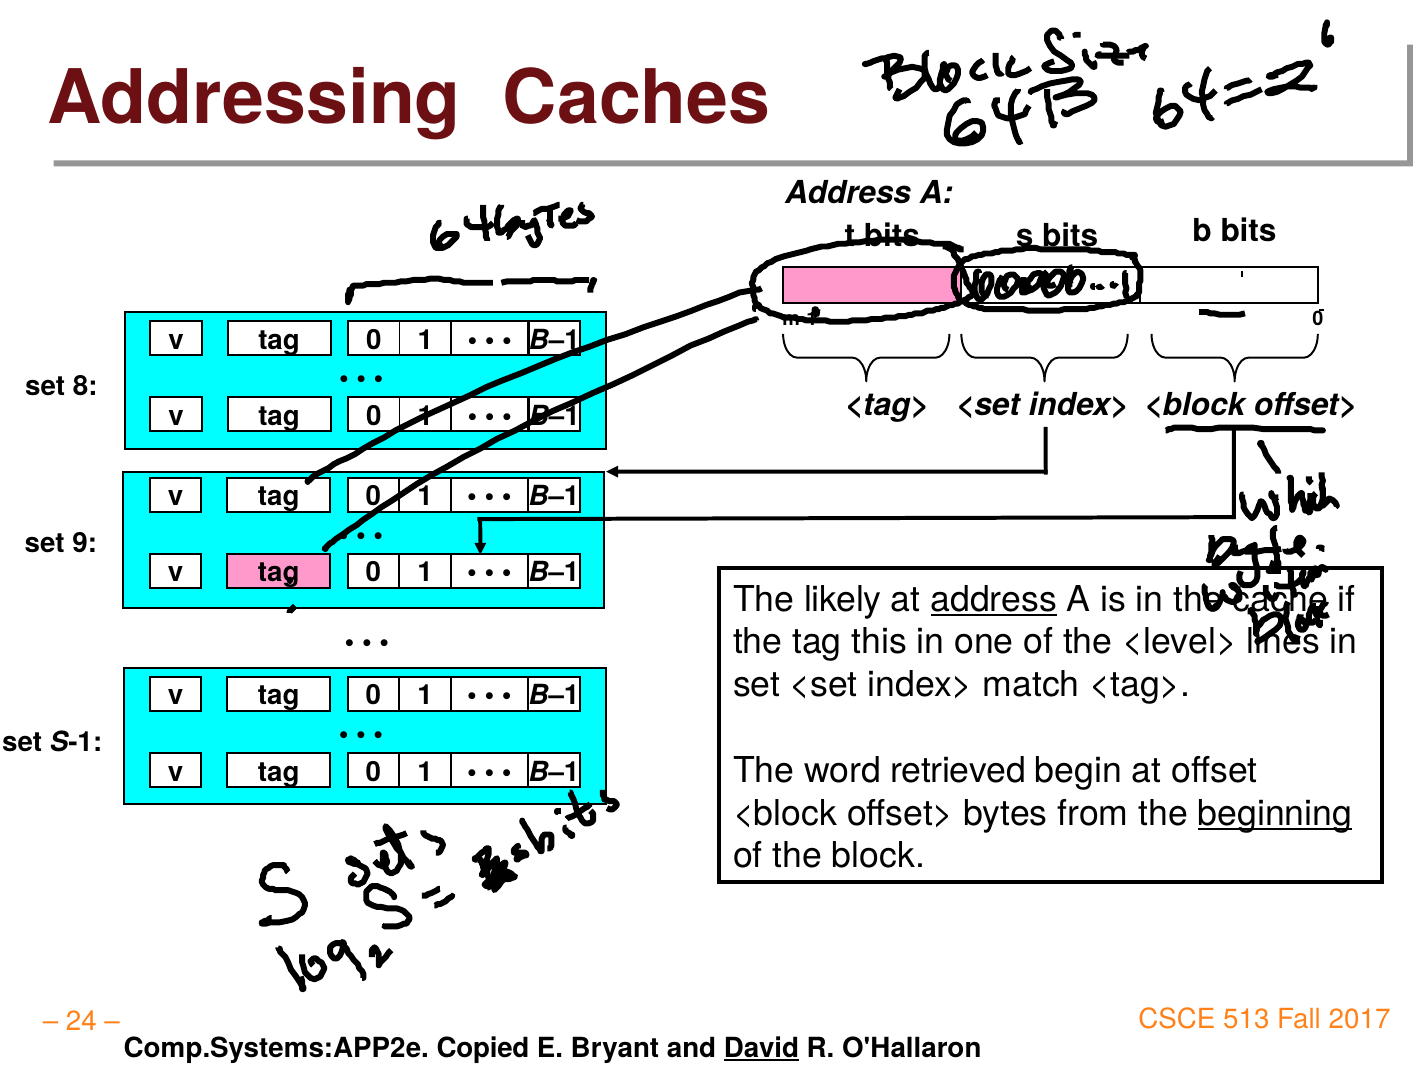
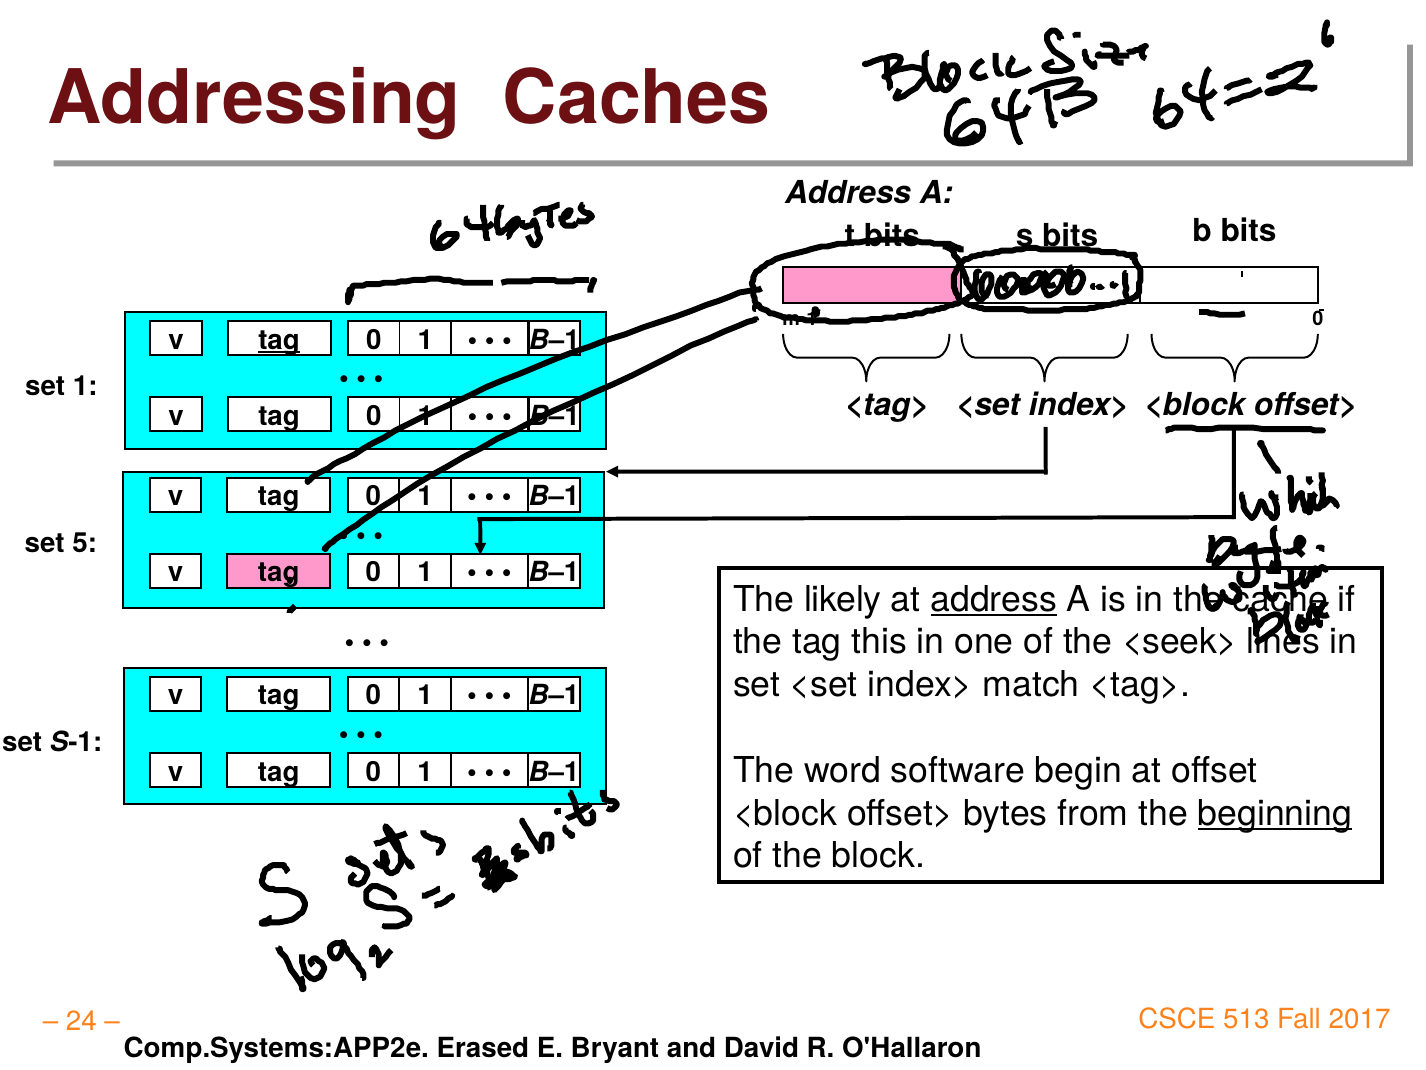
tag underline: none -> present (279, 340)
set 8: 8 -> 1 (85, 386)
9: 9 -> 5 (85, 543)
<level>: <level> -> <seek> (1180, 642)
retrieved: retrieved -> software (958, 770)
Copied: Copied -> Erased (483, 1048)
David underline: present -> none (761, 1048)
